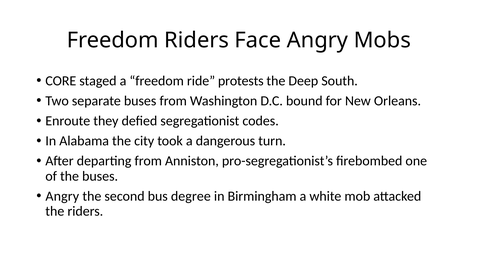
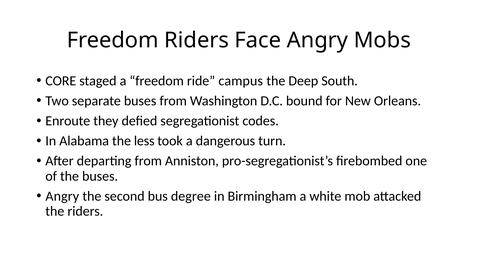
protests: protests -> campus (241, 81)
city: city -> less (144, 141)
